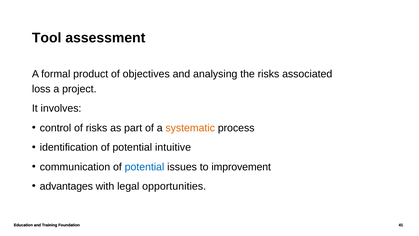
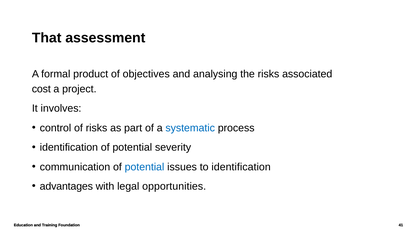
Tool: Tool -> That (47, 38)
loss: loss -> cost (41, 89)
systematic colour: orange -> blue (190, 128)
intuitive: intuitive -> severity (173, 147)
to improvement: improvement -> identification (241, 167)
